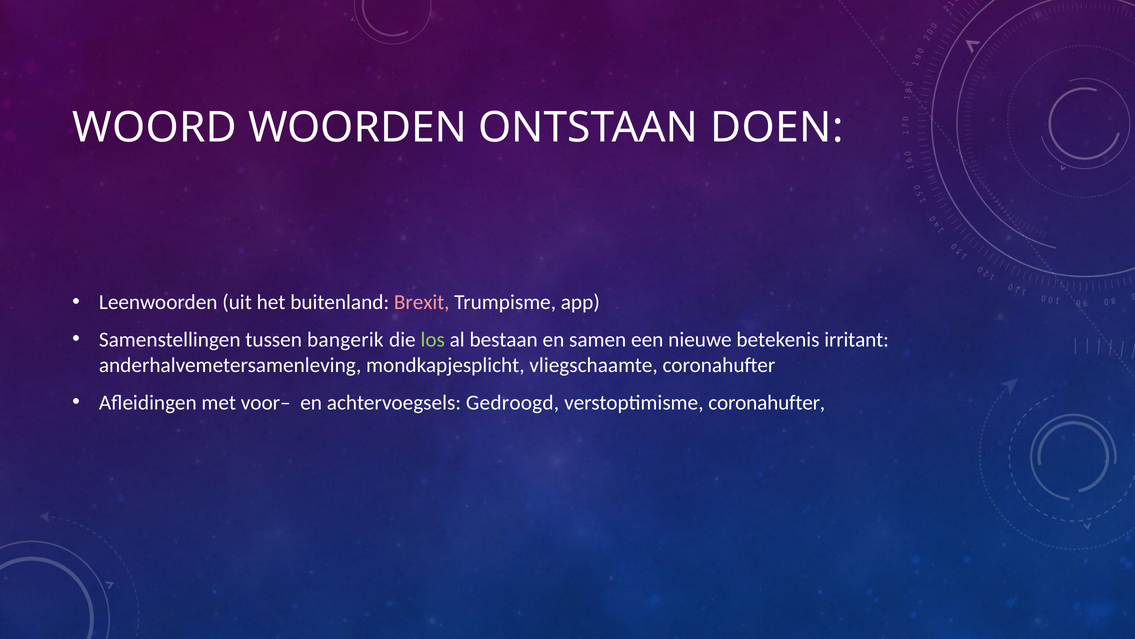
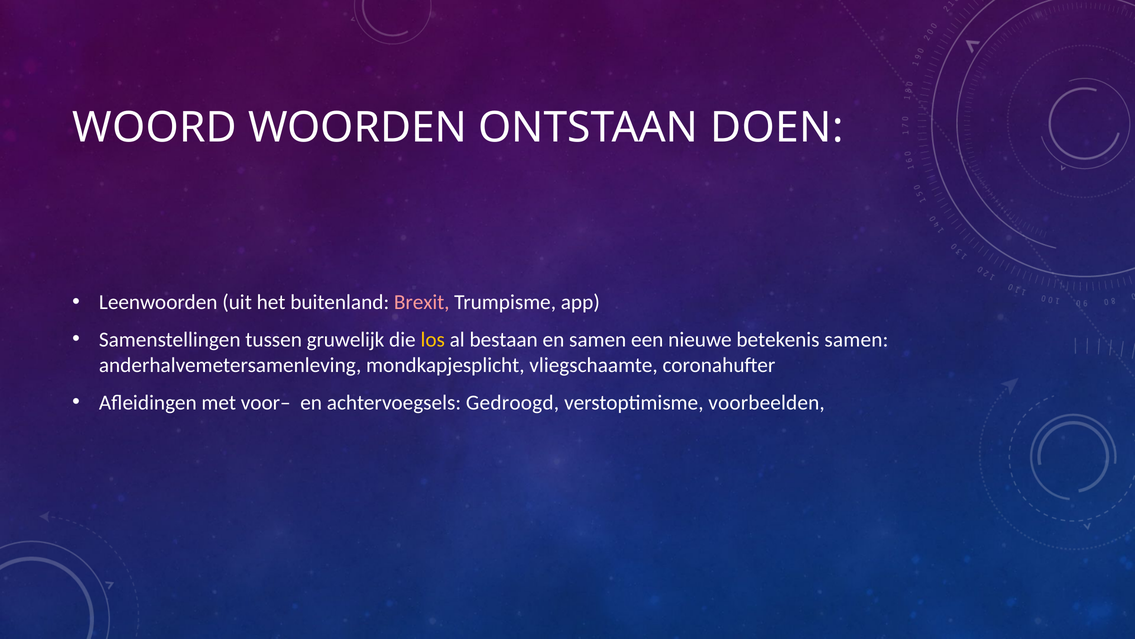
bangerik: bangerik -> gruwelijk (346, 339)
los colour: light green -> yellow (433, 339)
betekenis irritant: irritant -> samen (856, 339)
verstoptimisme coronahufter: coronahufter -> voorbeelden (767, 402)
